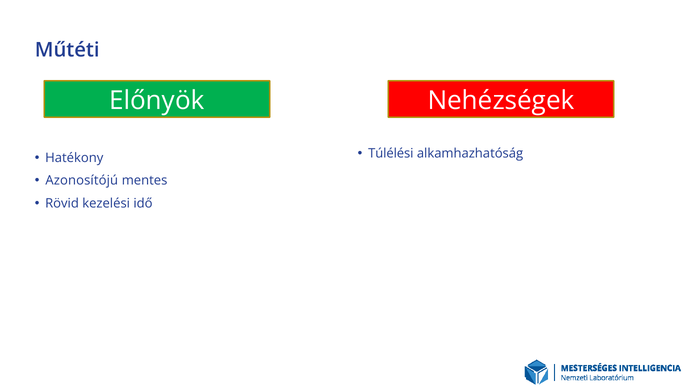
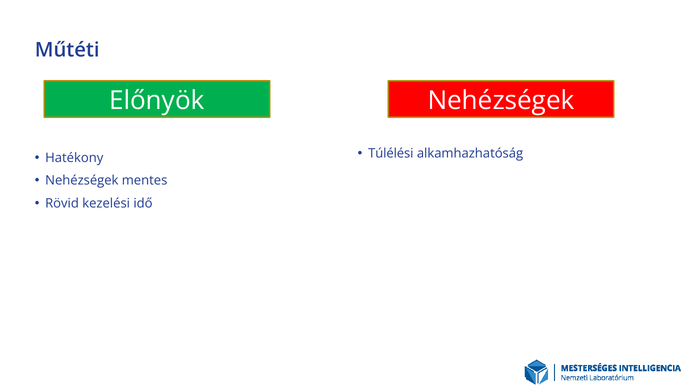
Azonosítójú: Azonosítójú -> Nehézségek (82, 180)
